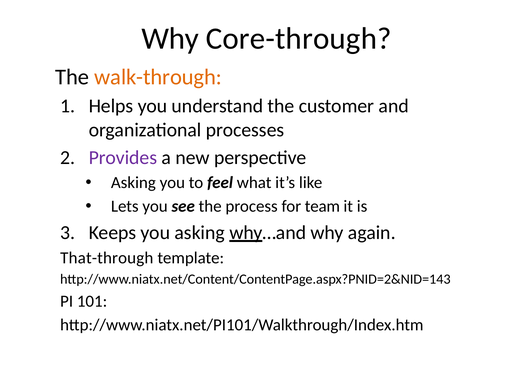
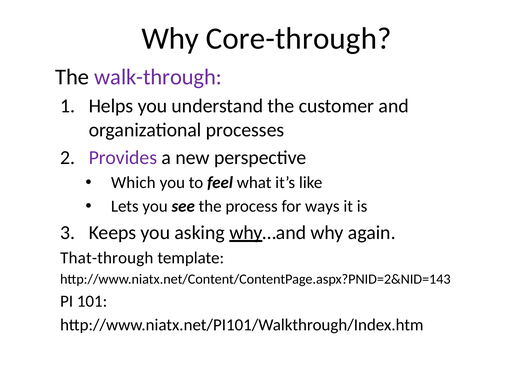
walk-through colour: orange -> purple (158, 77)
Asking: Asking -> Which (133, 183)
team: team -> ways (322, 206)
